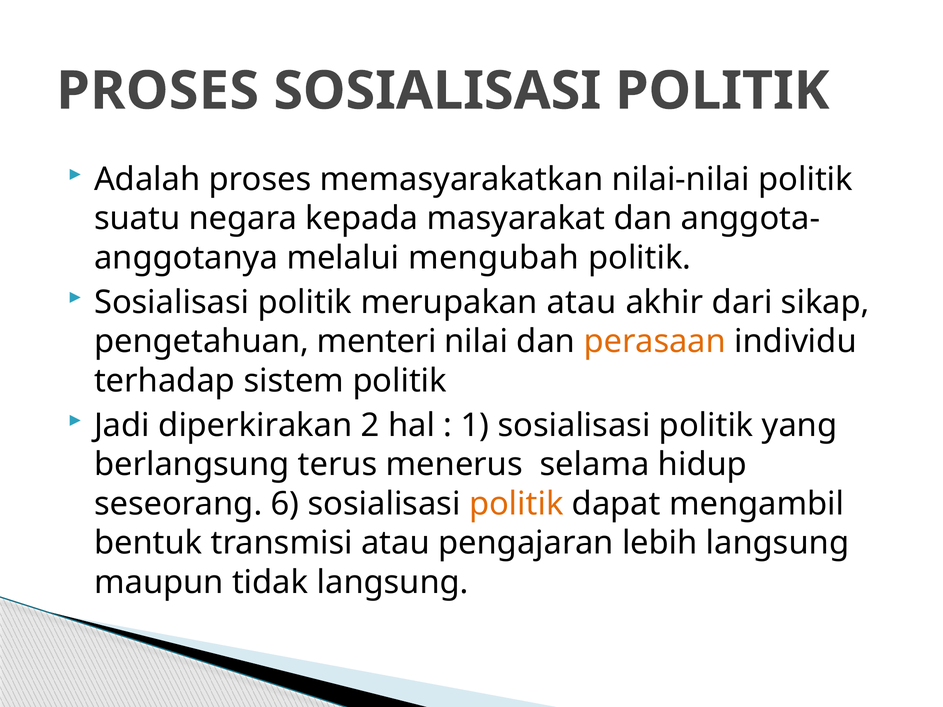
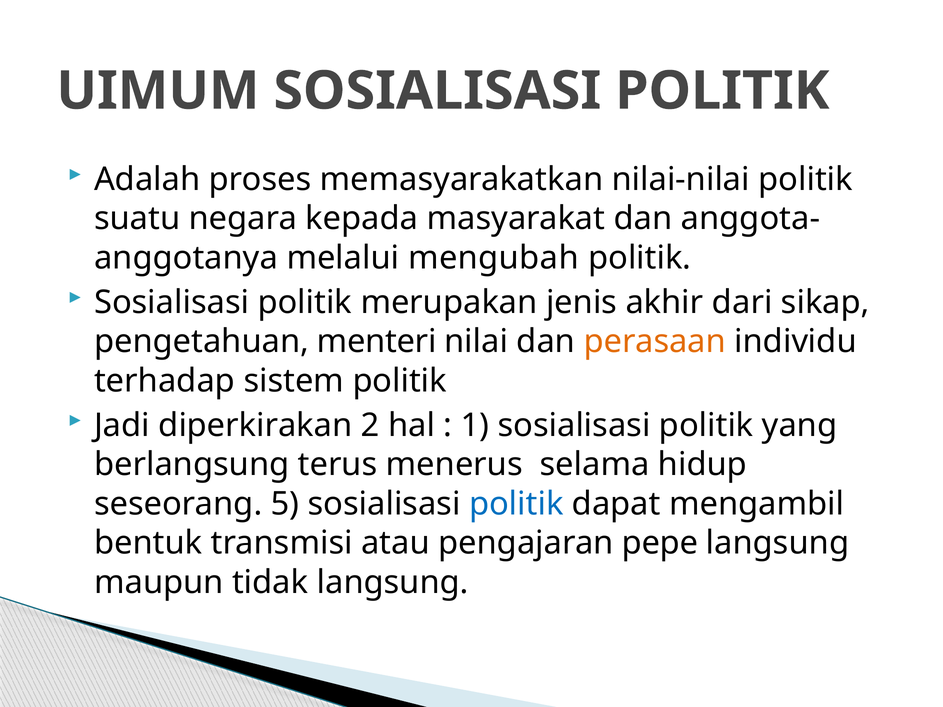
PROSES: PROSES -> UIMUM (158, 91)
merupakan atau: atau -> jenis (582, 302)
6: 6 -> 5 (285, 504)
politik colour: orange -> blue (516, 504)
lebih: lebih -> pepe (660, 543)
